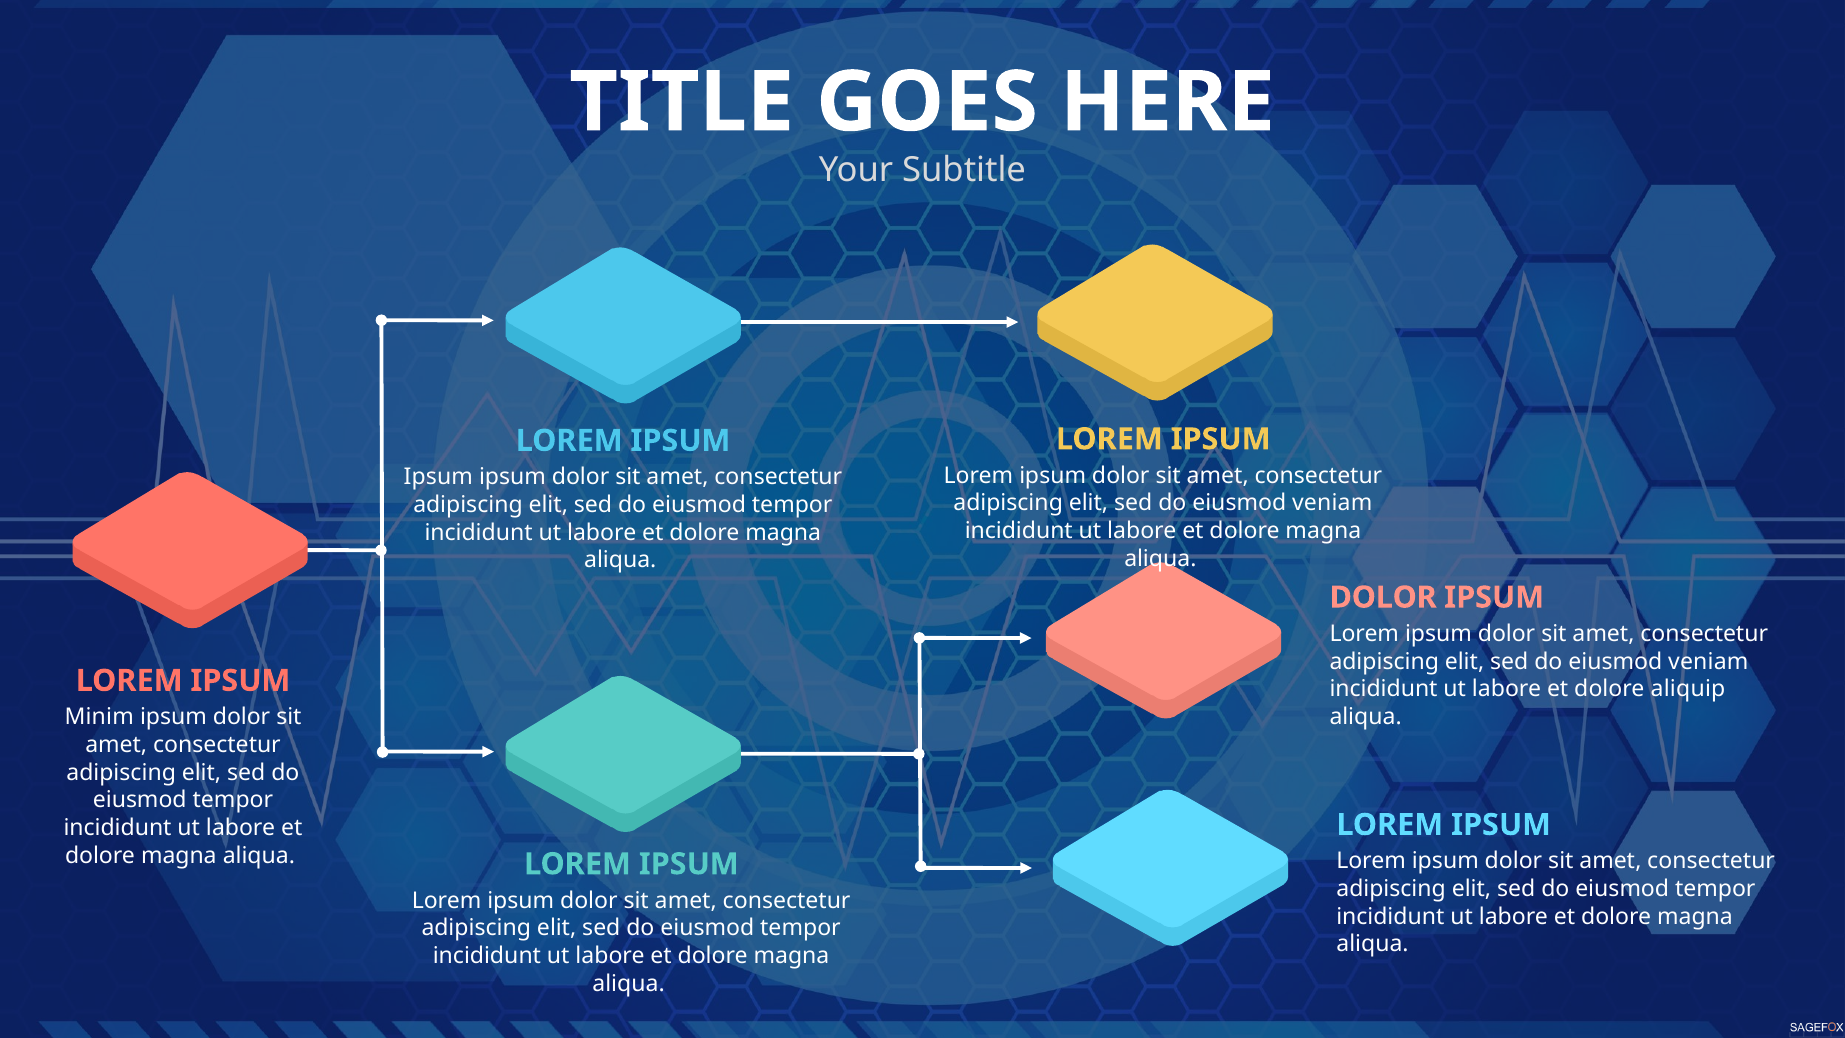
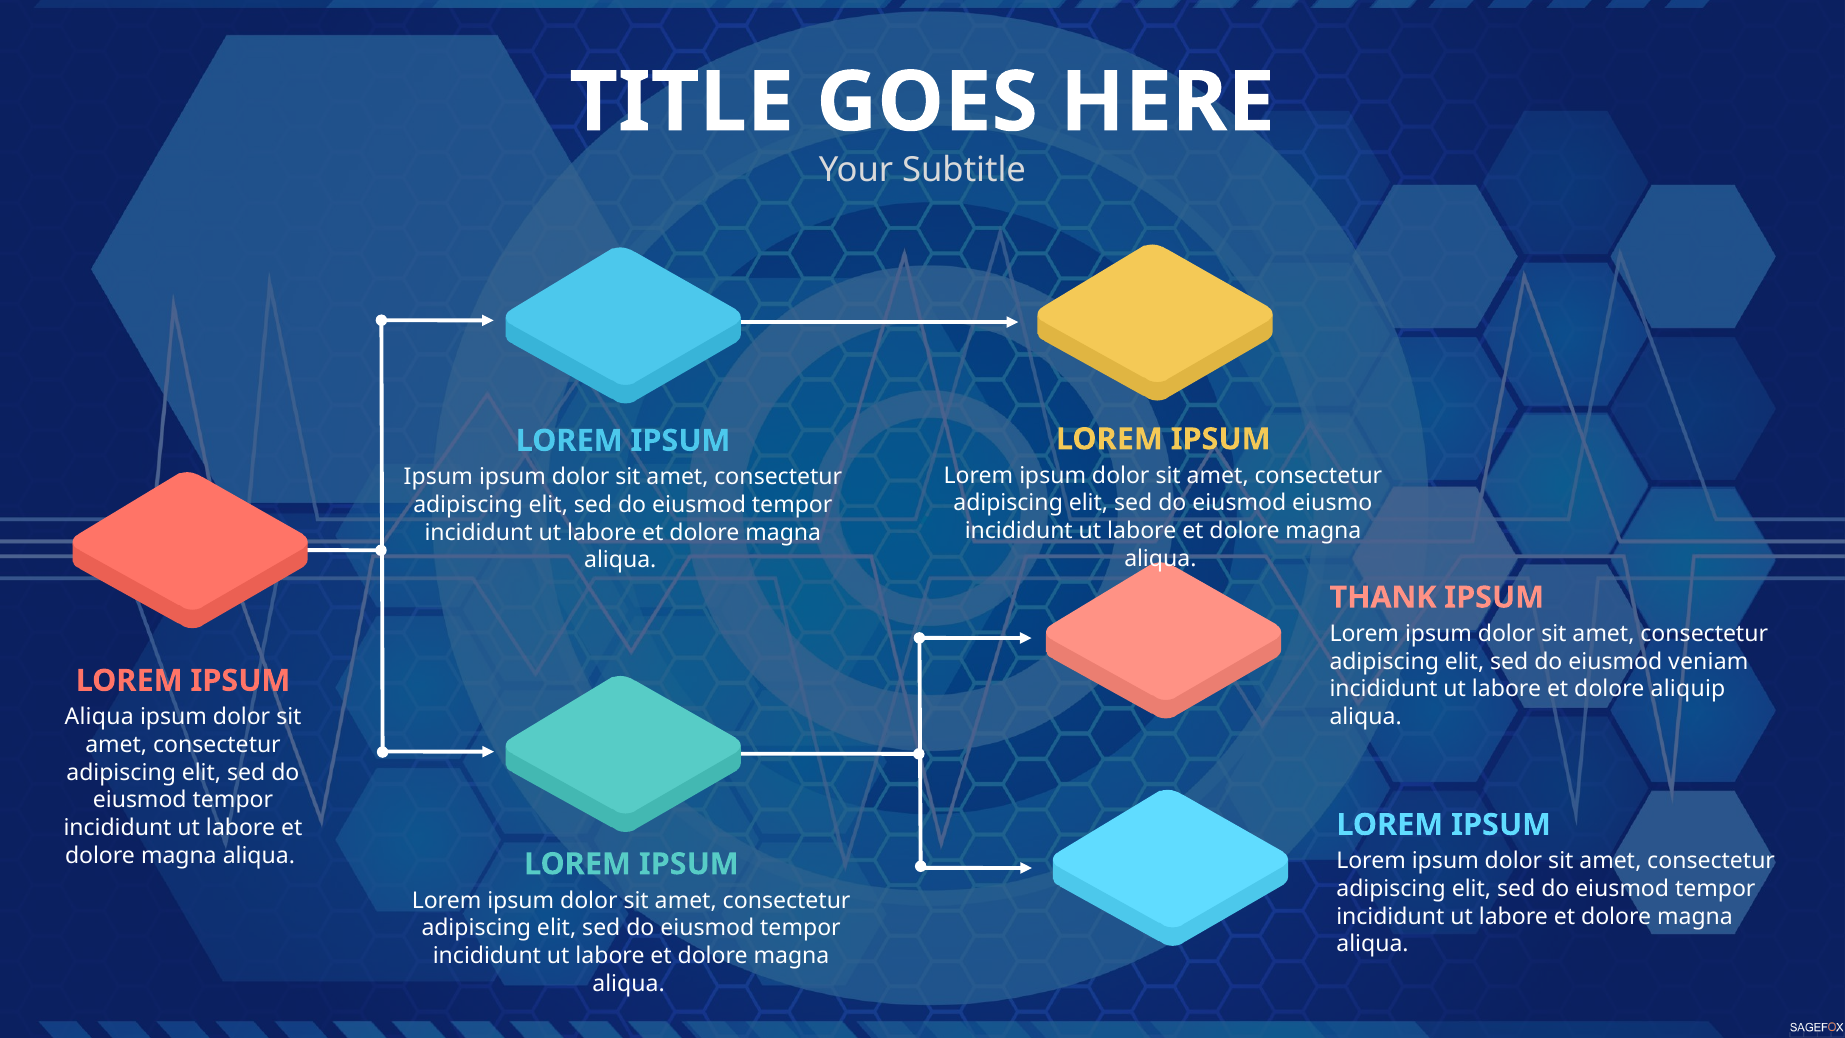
veniam: veniam -> eiusmo (1332, 503)
DOLOR: DOLOR -> THANK (1383, 597)
Minim: Minim -> Aliqua (99, 717)
